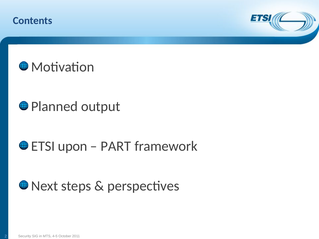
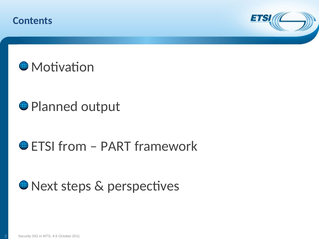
upon: upon -> from (73, 146)
